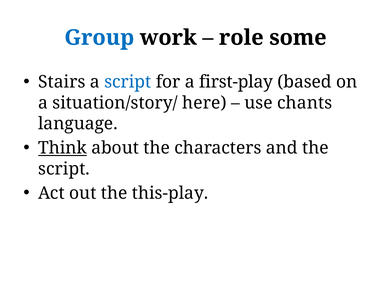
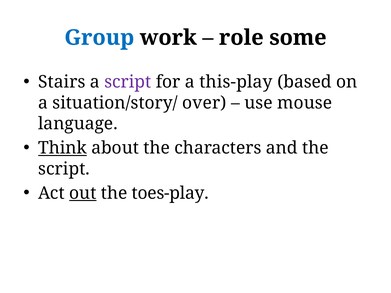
script colour: blue -> purple (128, 82)
first-play: first-play -> this-play (236, 82)
here: here -> over (204, 103)
chants: chants -> mouse (305, 103)
out underline: none -> present (83, 193)
this-play: this-play -> toes-play (170, 193)
